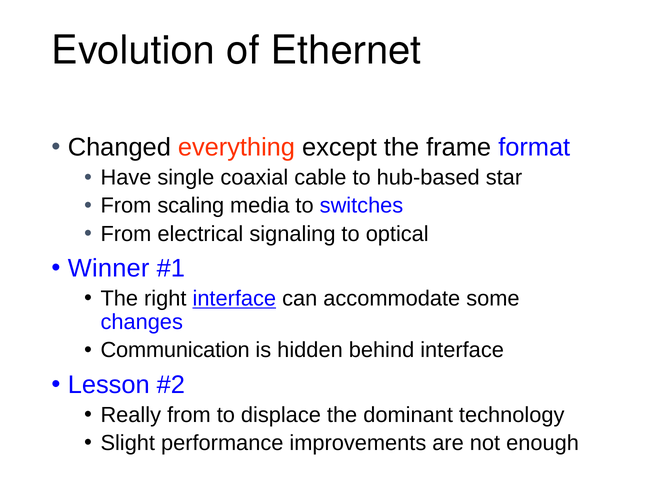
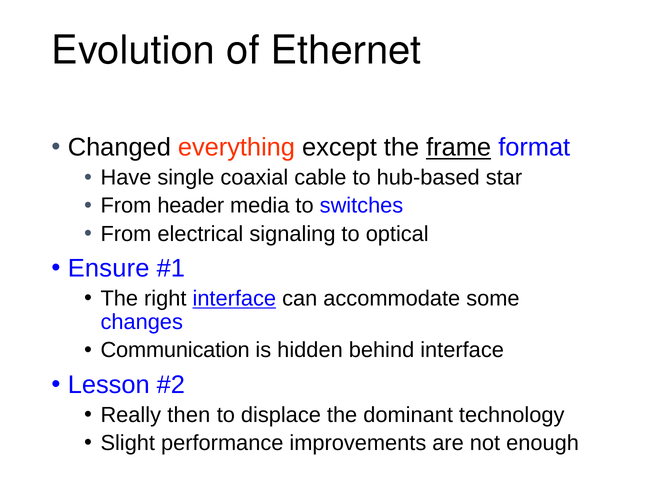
frame underline: none -> present (459, 147)
scaling: scaling -> header (191, 206)
Winner: Winner -> Ensure (109, 268)
Really from: from -> then (189, 414)
